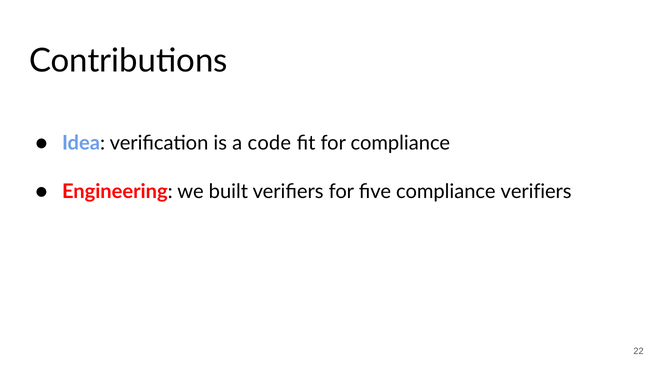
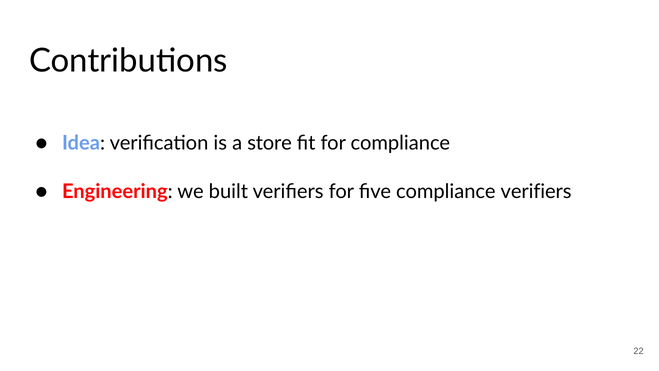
code: code -> store (270, 143)
